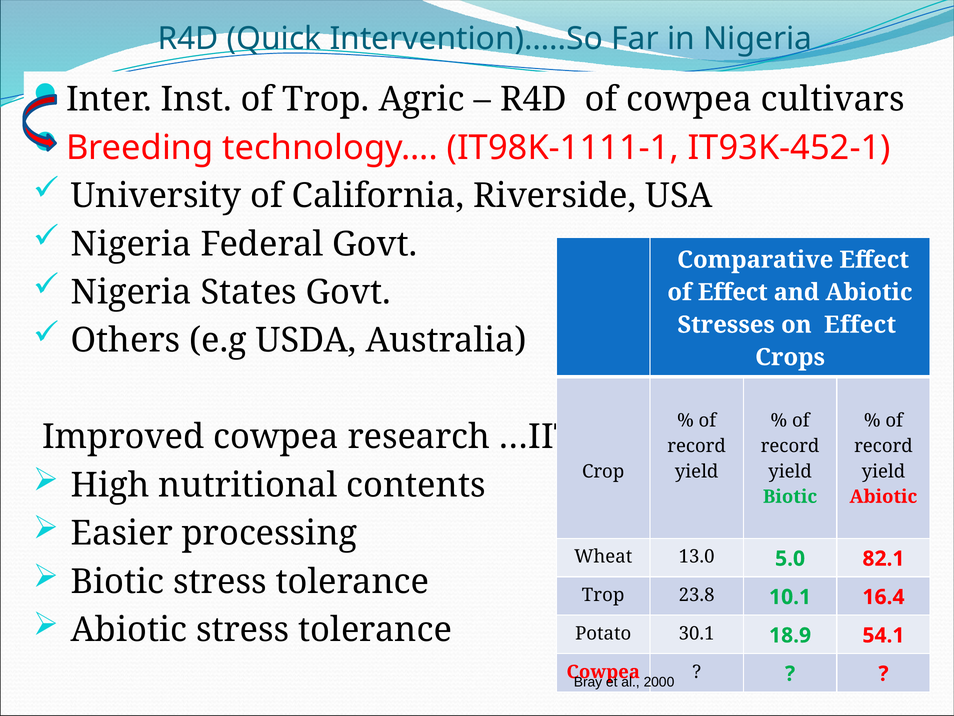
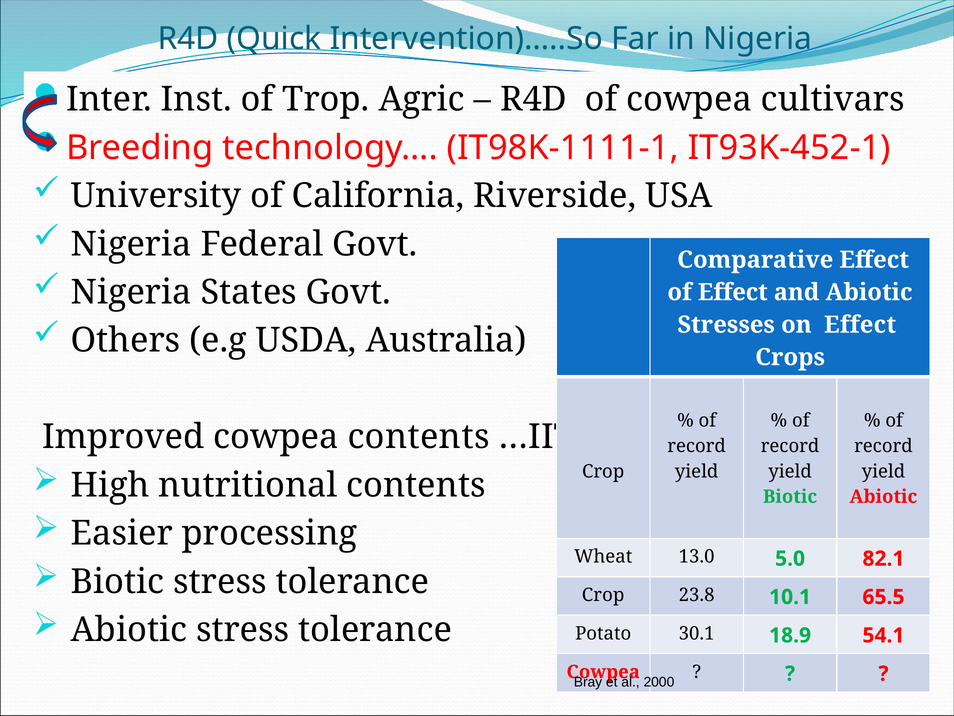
cowpea research: research -> contents (419, 437)
Trop: Trop -> Crop (603, 595)
16.4: 16.4 -> 65.5 (883, 597)
